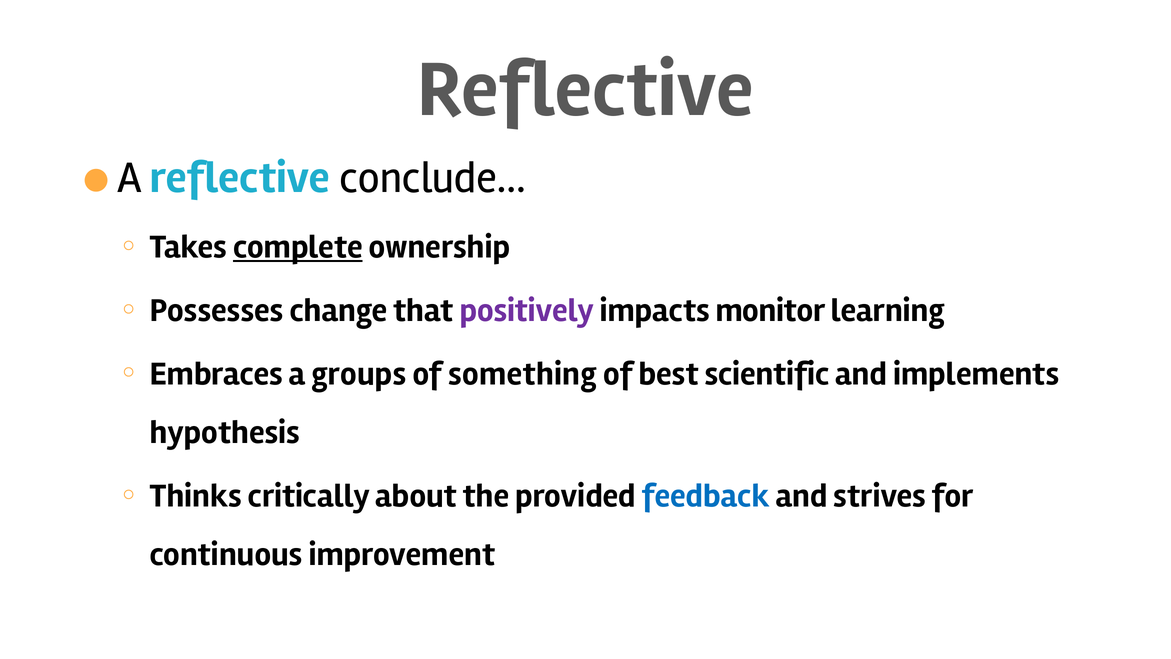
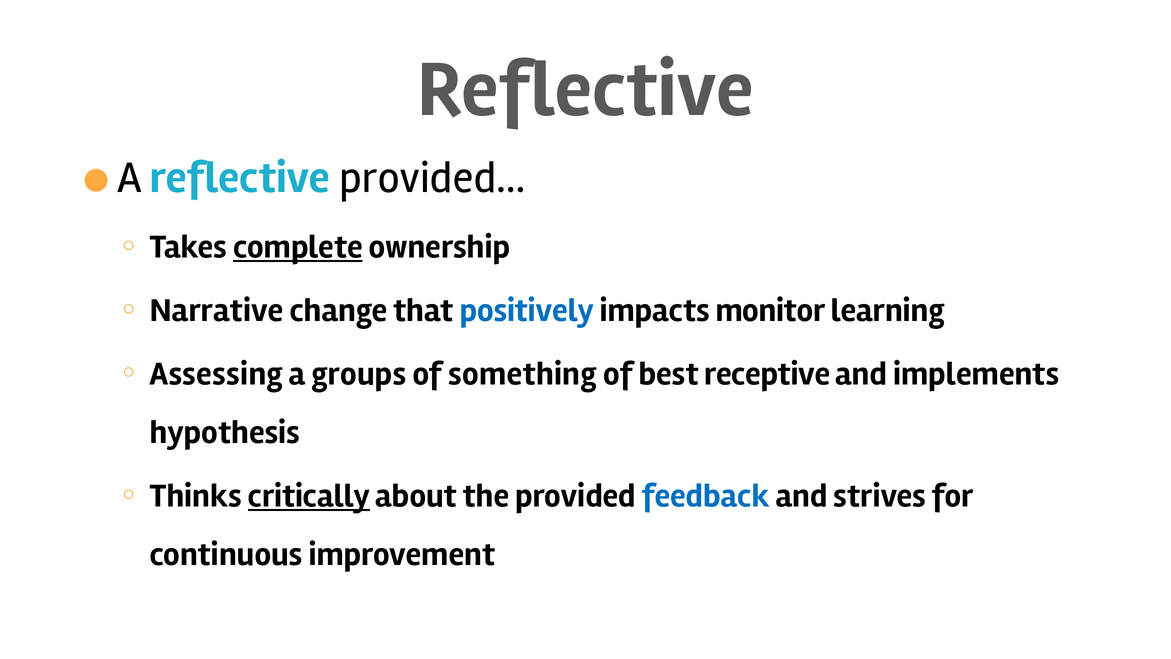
conclude…: conclude… -> provided… (432, 178)
Possesses: Possesses -> Narrative (217, 311)
positively colour: purple -> blue (527, 311)
Embraces: Embraces -> Assessing (216, 374)
scientific: scientific -> receptive (767, 374)
critically underline: none -> present (309, 496)
